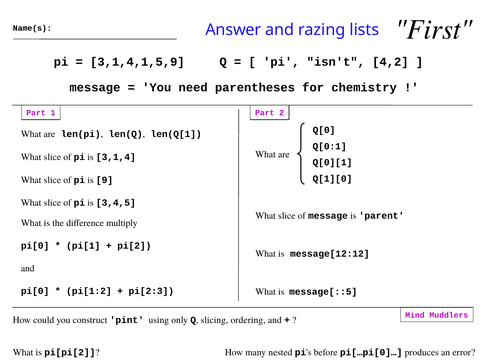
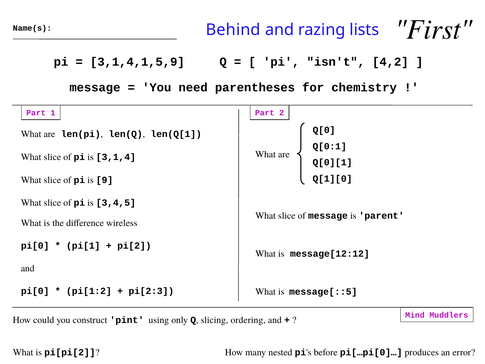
Answer: Answer -> Behind (233, 30)
multiply: multiply -> wireless (122, 223)
